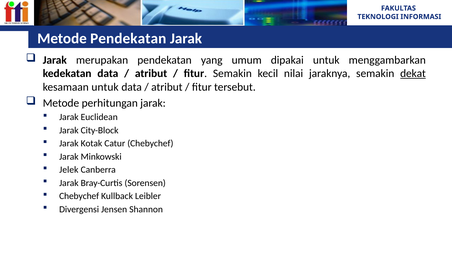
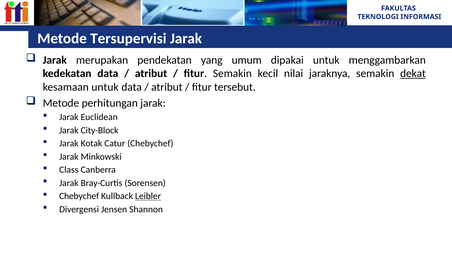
Metode Pendekatan: Pendekatan -> Tersupervisi (128, 39)
Jelek: Jelek -> Class (69, 170)
Leibler underline: none -> present (148, 196)
